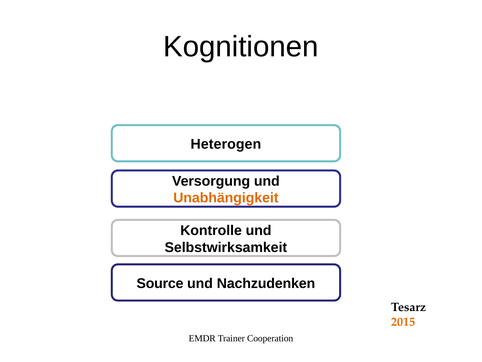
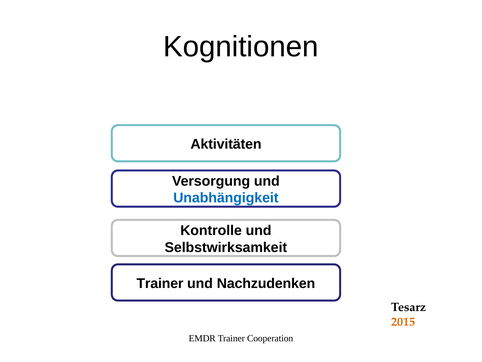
Heterogen: Heterogen -> Aktivitäten (226, 144)
Unabhängigkeit colour: orange -> blue (226, 198)
Source: Source -> Trainer (160, 283)
